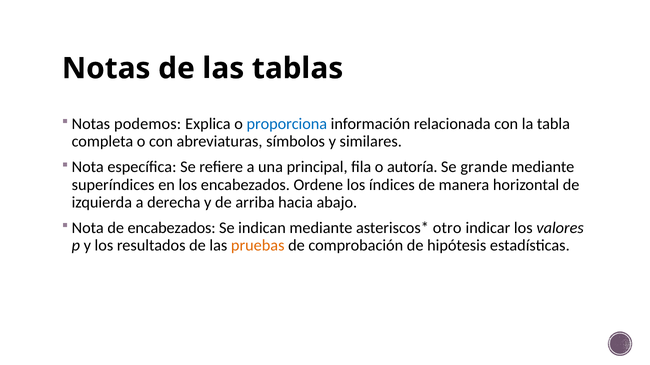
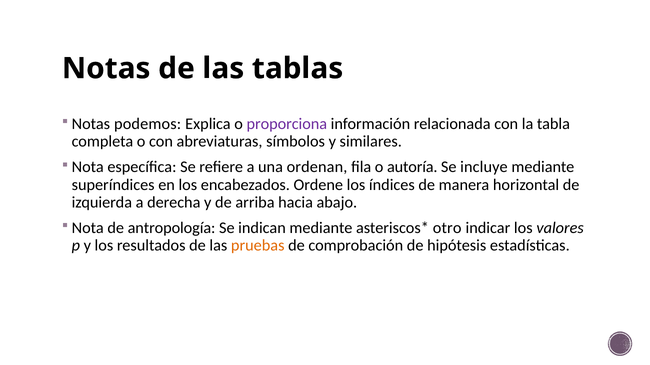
proporciona colour: blue -> purple (287, 124)
principal: principal -> ordenan (317, 167)
grande: grande -> incluye (484, 167)
de encabezados: encabezados -> antropología (172, 228)
